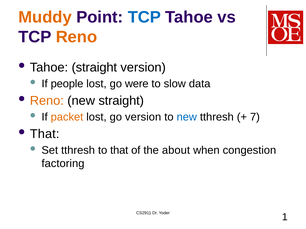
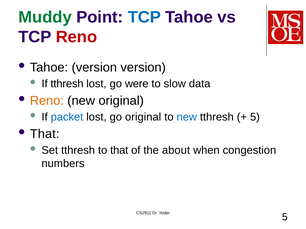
Muddy colour: orange -> green (45, 17)
Reno colour: orange -> red (76, 37)
Tahoe straight: straight -> version (94, 68)
If people: people -> tthresh (67, 84)
new straight: straight -> original (121, 101)
packet colour: orange -> blue (67, 117)
go version: version -> original (143, 117)
7: 7 -> 5 (255, 117)
factoring: factoring -> numbers (63, 164)
Yoder 1: 1 -> 5 (285, 217)
